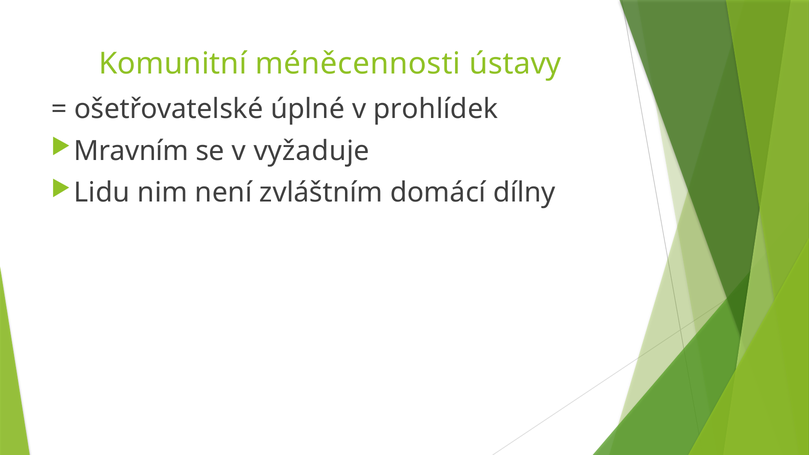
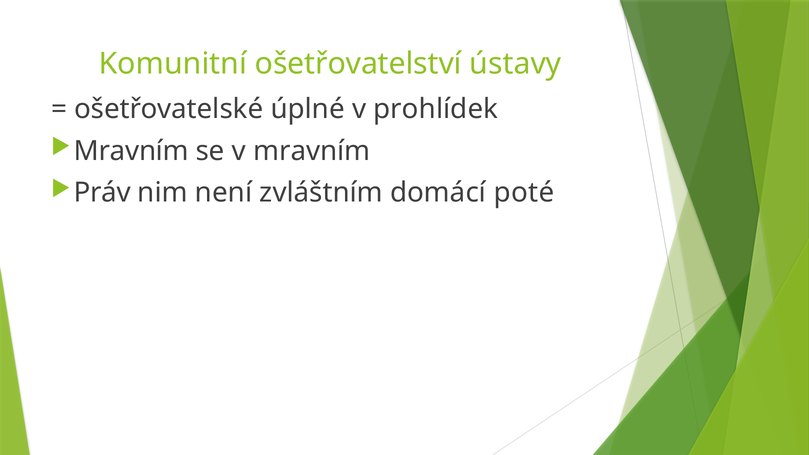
méněcennosti: méněcennosti -> ošetřovatelství (358, 64)
v vyžaduje: vyžaduje -> mravním (312, 151)
Lidu: Lidu -> Práv (102, 193)
dílny: dílny -> poté (524, 193)
